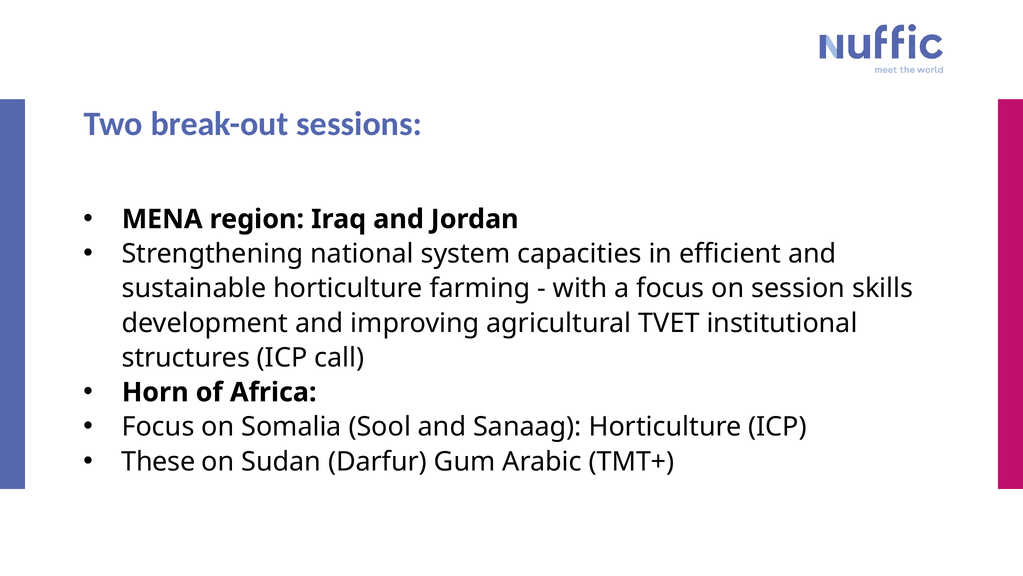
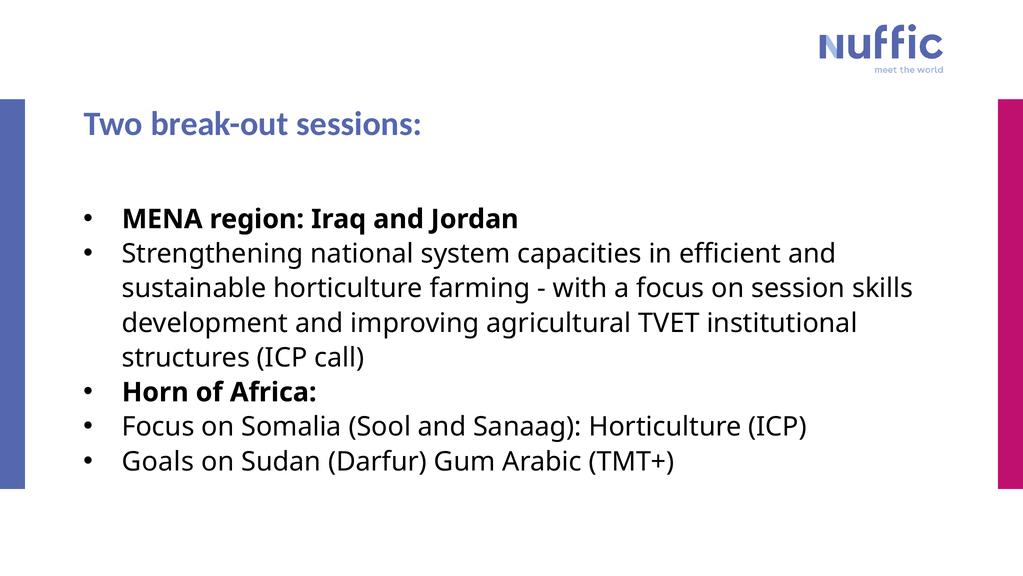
These: These -> Goals (158, 461)
